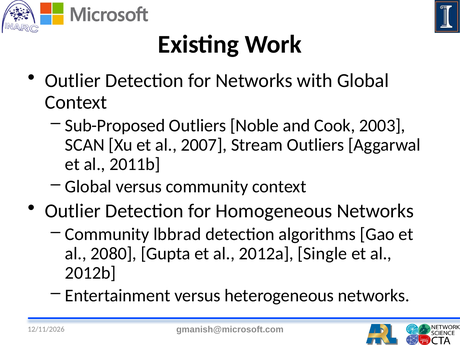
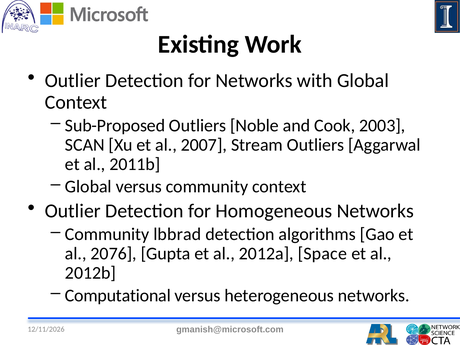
2080: 2080 -> 2076 (114, 254)
Single: Single -> Space (322, 254)
Entertainment: Entertainment -> Computational (118, 296)
